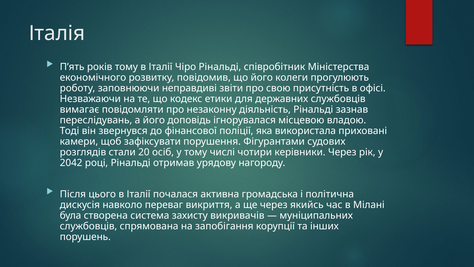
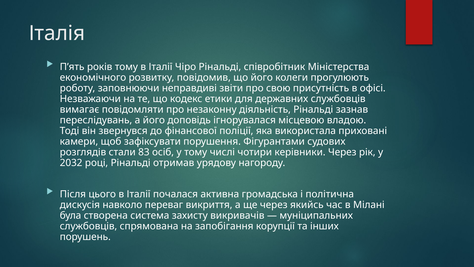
20: 20 -> 83 (144, 152)
2042: 2042 -> 2032 (71, 163)
